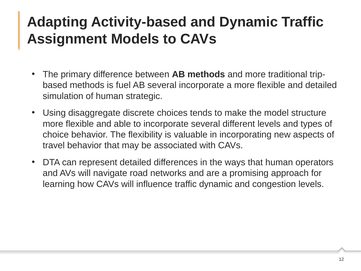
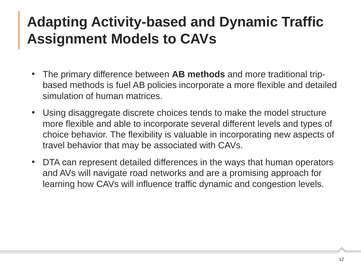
AB several: several -> policies (162, 85)
strategic: strategic -> matrices (144, 96)
